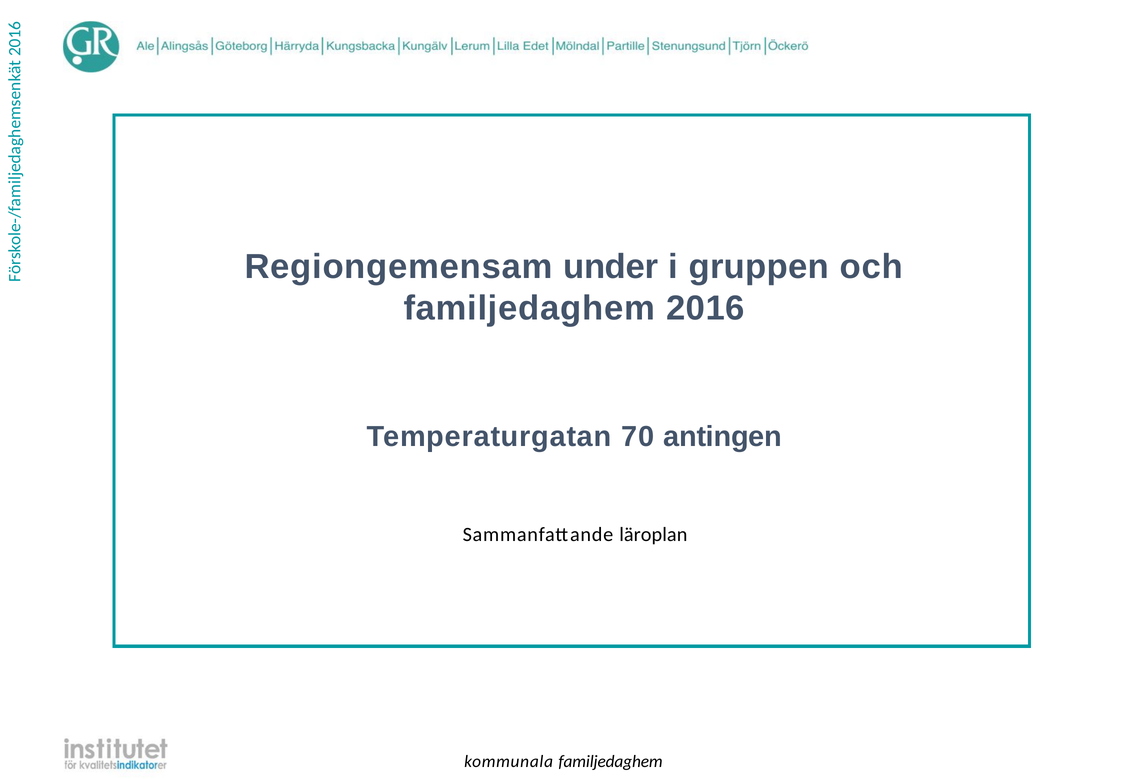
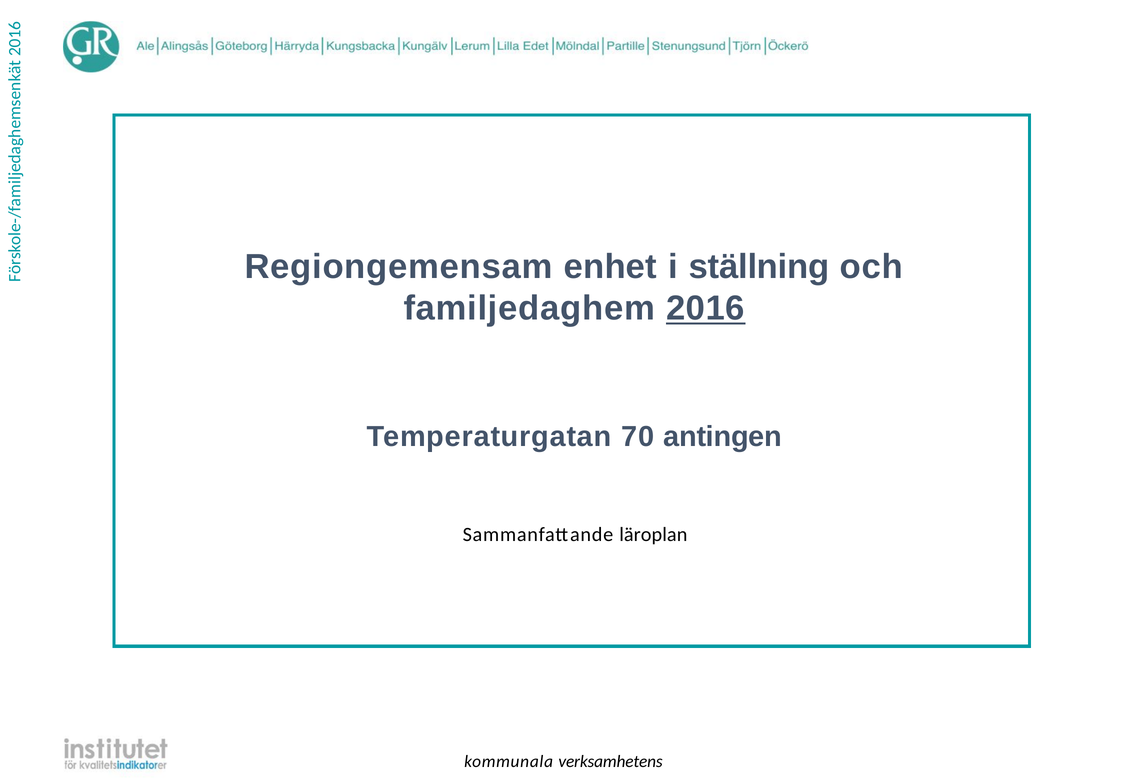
under: under -> enhet (610, 267)
gruppen: gruppen -> ställning (759, 267)
2016 underline: none -> present (705, 308)
kommunala familjedaghem: familjedaghem -> verksamhetens (611, 761)
